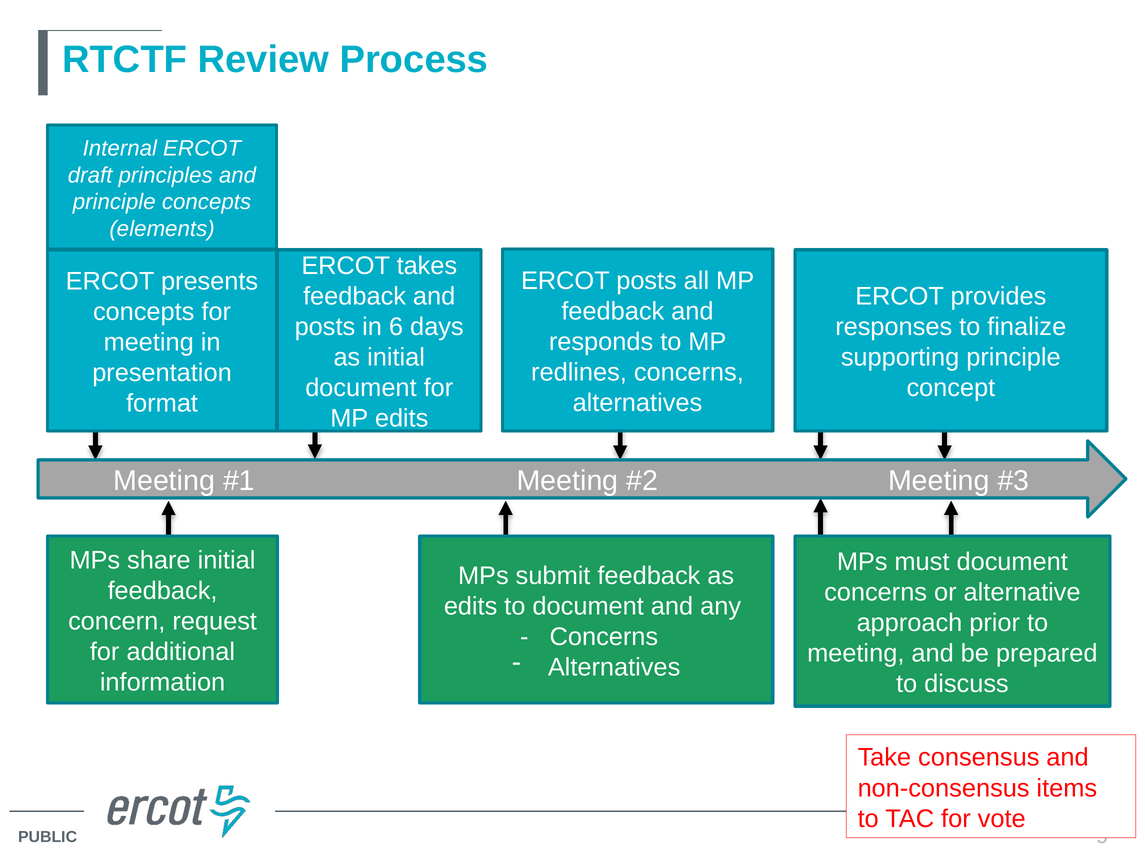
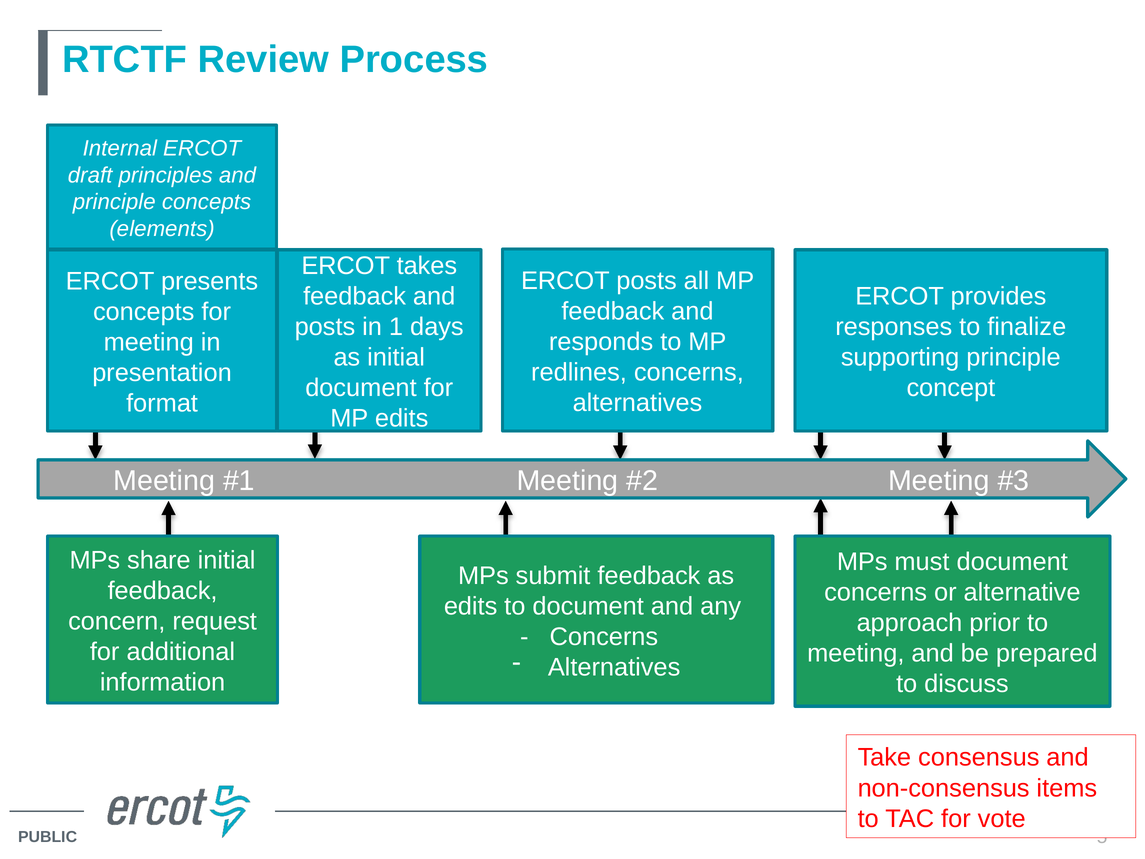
6: 6 -> 1 (396, 327)
